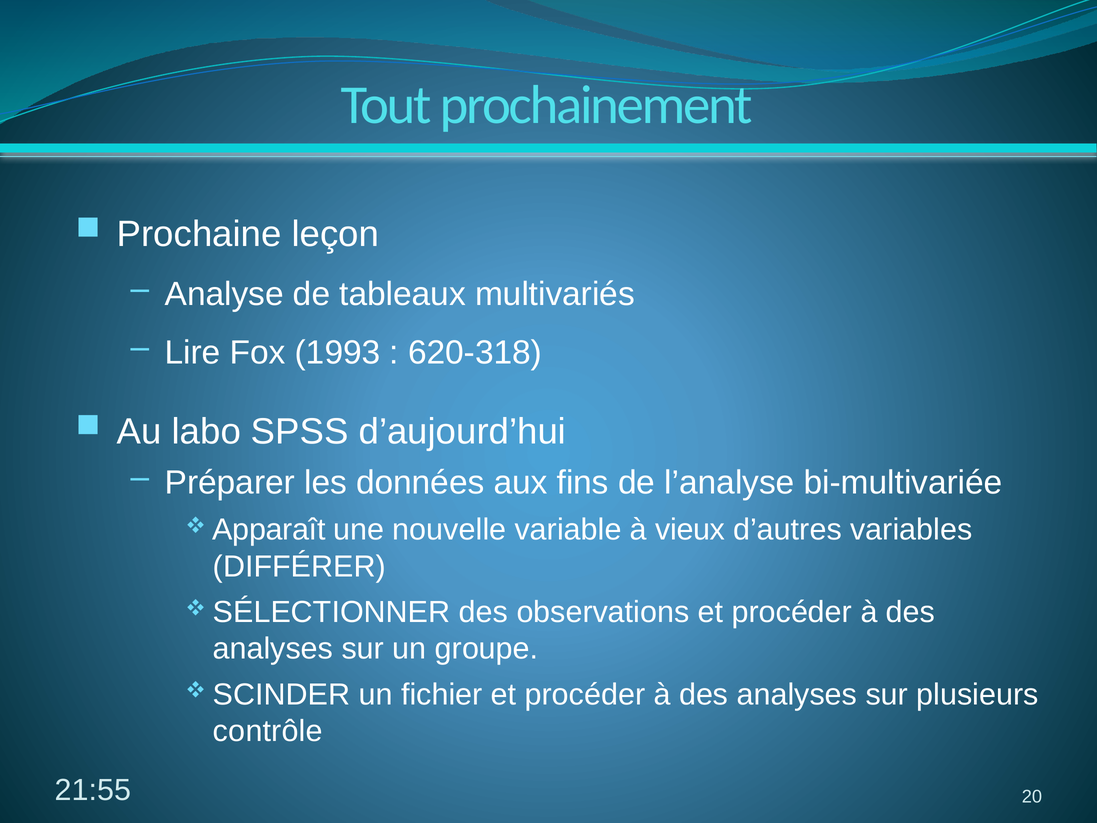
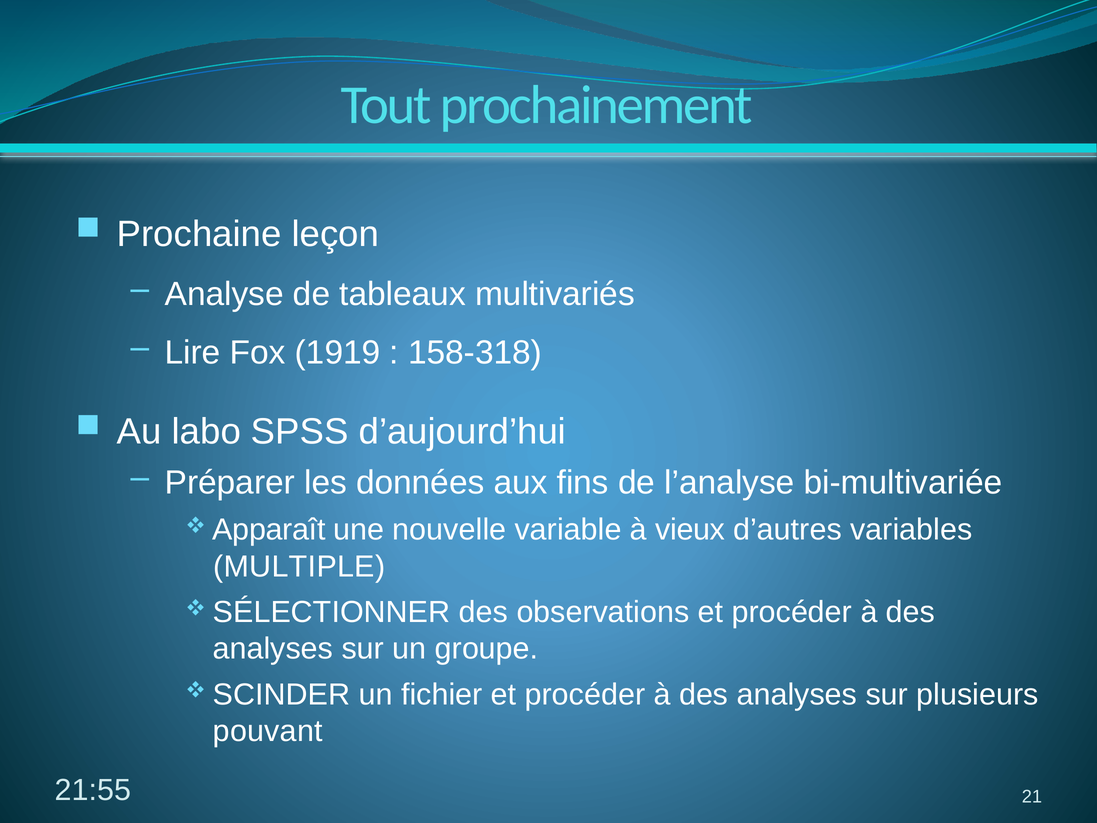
1993: 1993 -> 1919 (338, 353)
620-318: 620-318 -> 158-318 (475, 353)
DIFFÉRER: DIFFÉRER -> MULTIPLE (299, 566)
contrôle: contrôle -> pouvant (268, 731)
20: 20 -> 21 (1032, 797)
